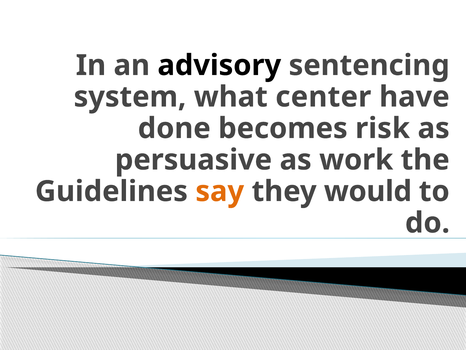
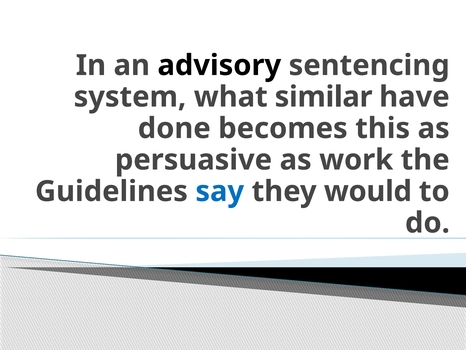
center: center -> similar (324, 97)
risk: risk -> this (383, 128)
say colour: orange -> blue (220, 191)
